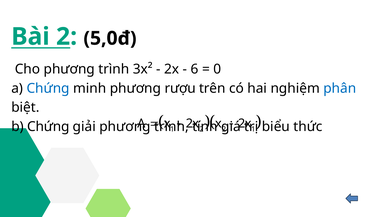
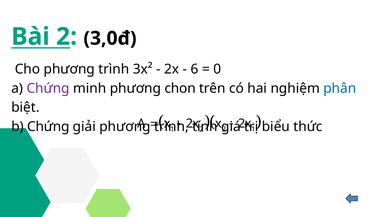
5,0đ: 5,0đ -> 3,0đ (110, 38)
Chứng colour: blue -> purple (48, 88)
rượu: rượu -> chọn (180, 88)
